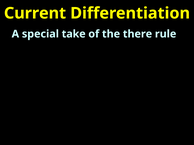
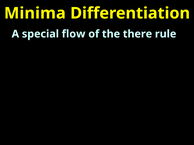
Current: Current -> Minima (35, 13)
take: take -> flow (74, 34)
